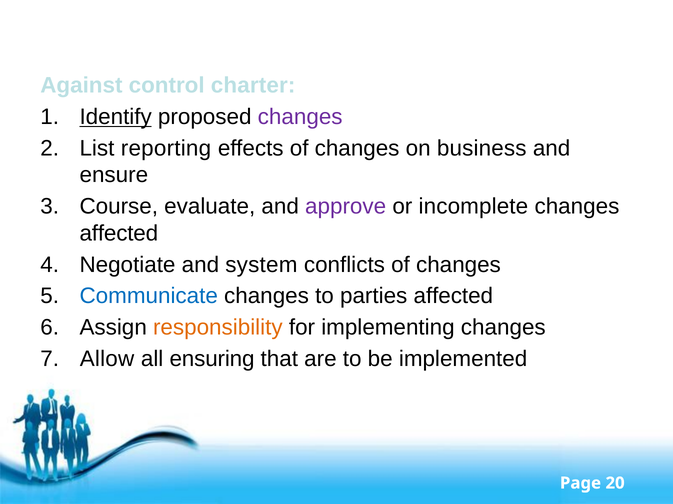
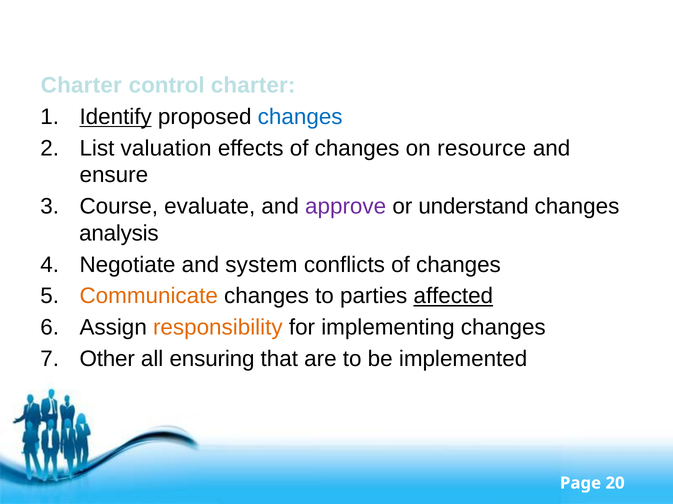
Against: Against -> Charter (81, 86)
changes colour: purple -> blue (300, 117)
reporting: reporting -> valuation (166, 148)
business: business -> resource (482, 148)
incomplete: incomplete -> understand (474, 207)
affected: affected -> analysis (119, 234)
Communicate colour: blue -> orange (149, 296)
affected underline: none -> present (453, 296)
Allow: Allow -> Other (107, 359)
